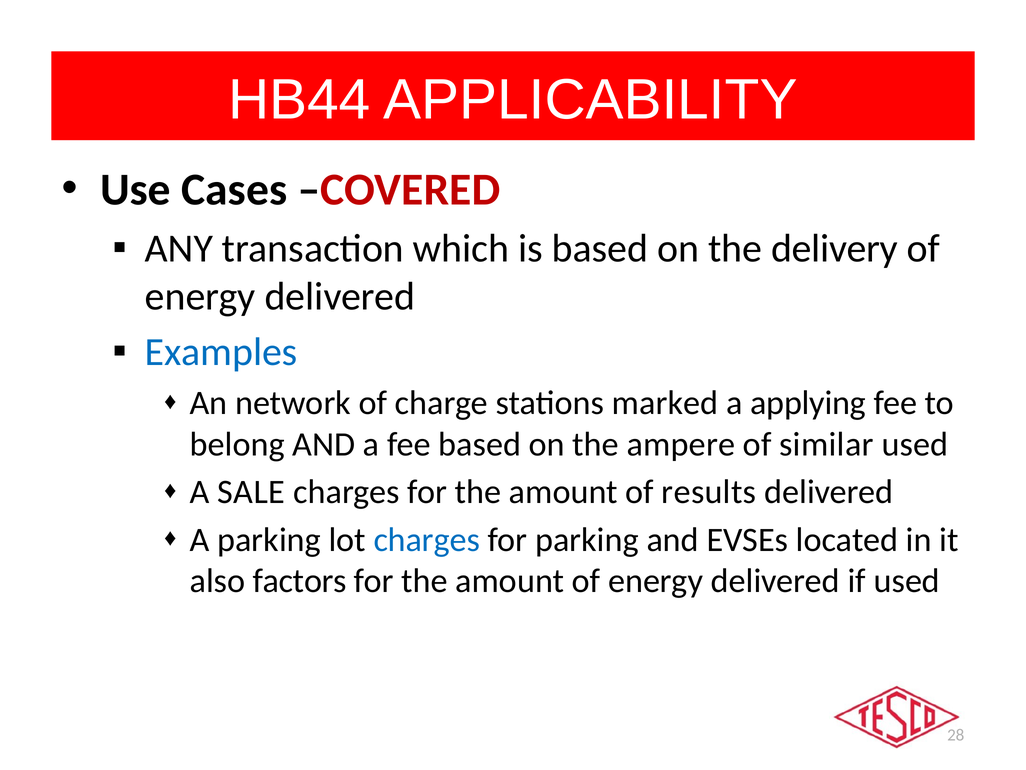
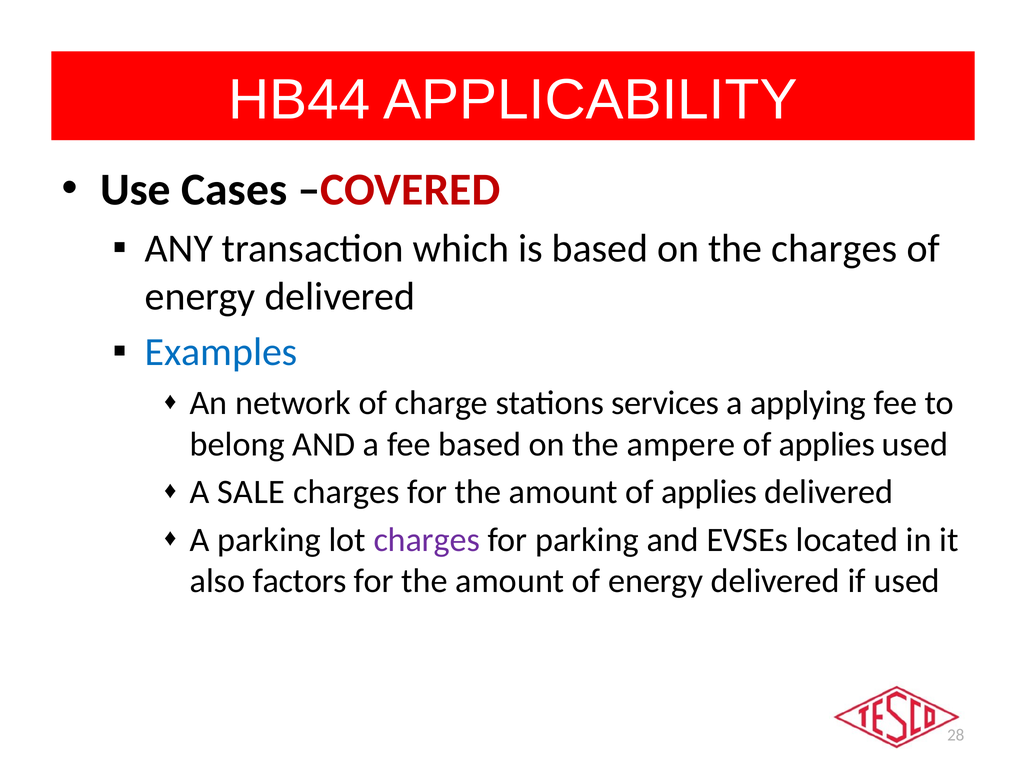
the delivery: delivery -> charges (834, 248)
marked: marked -> services (665, 403)
similar: similar -> applies (827, 444)
amount of results: results -> applies (709, 492)
charges colour: blue -> purple (427, 540)
